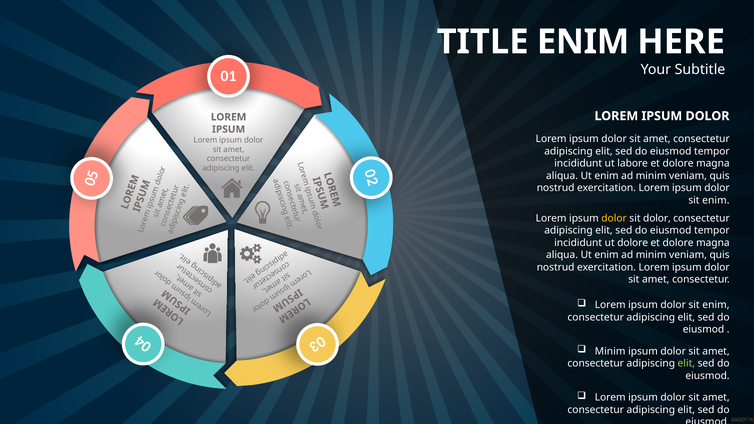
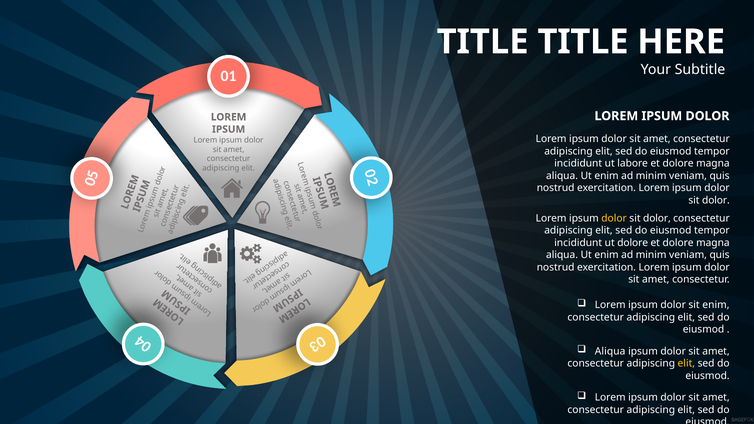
TITLE ENIM: ENIM -> TITLE (583, 42)
enim: enim -> dolor (716, 200)
Minim: Minim -> Aliqua (610, 351)
elit colour: light green -> yellow (686, 364)
